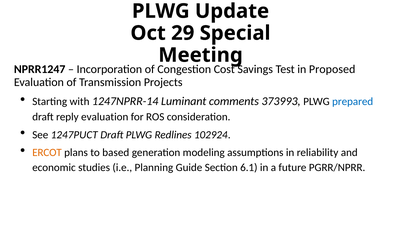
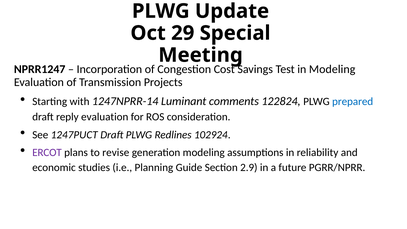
in Proposed: Proposed -> Modeling (332, 69)
373993: 373993 -> 122824 (281, 101)
ERCOT colour: orange -> purple (47, 152)
based: based -> revise (116, 152)
6.1: 6.1 -> 2.9 (249, 168)
